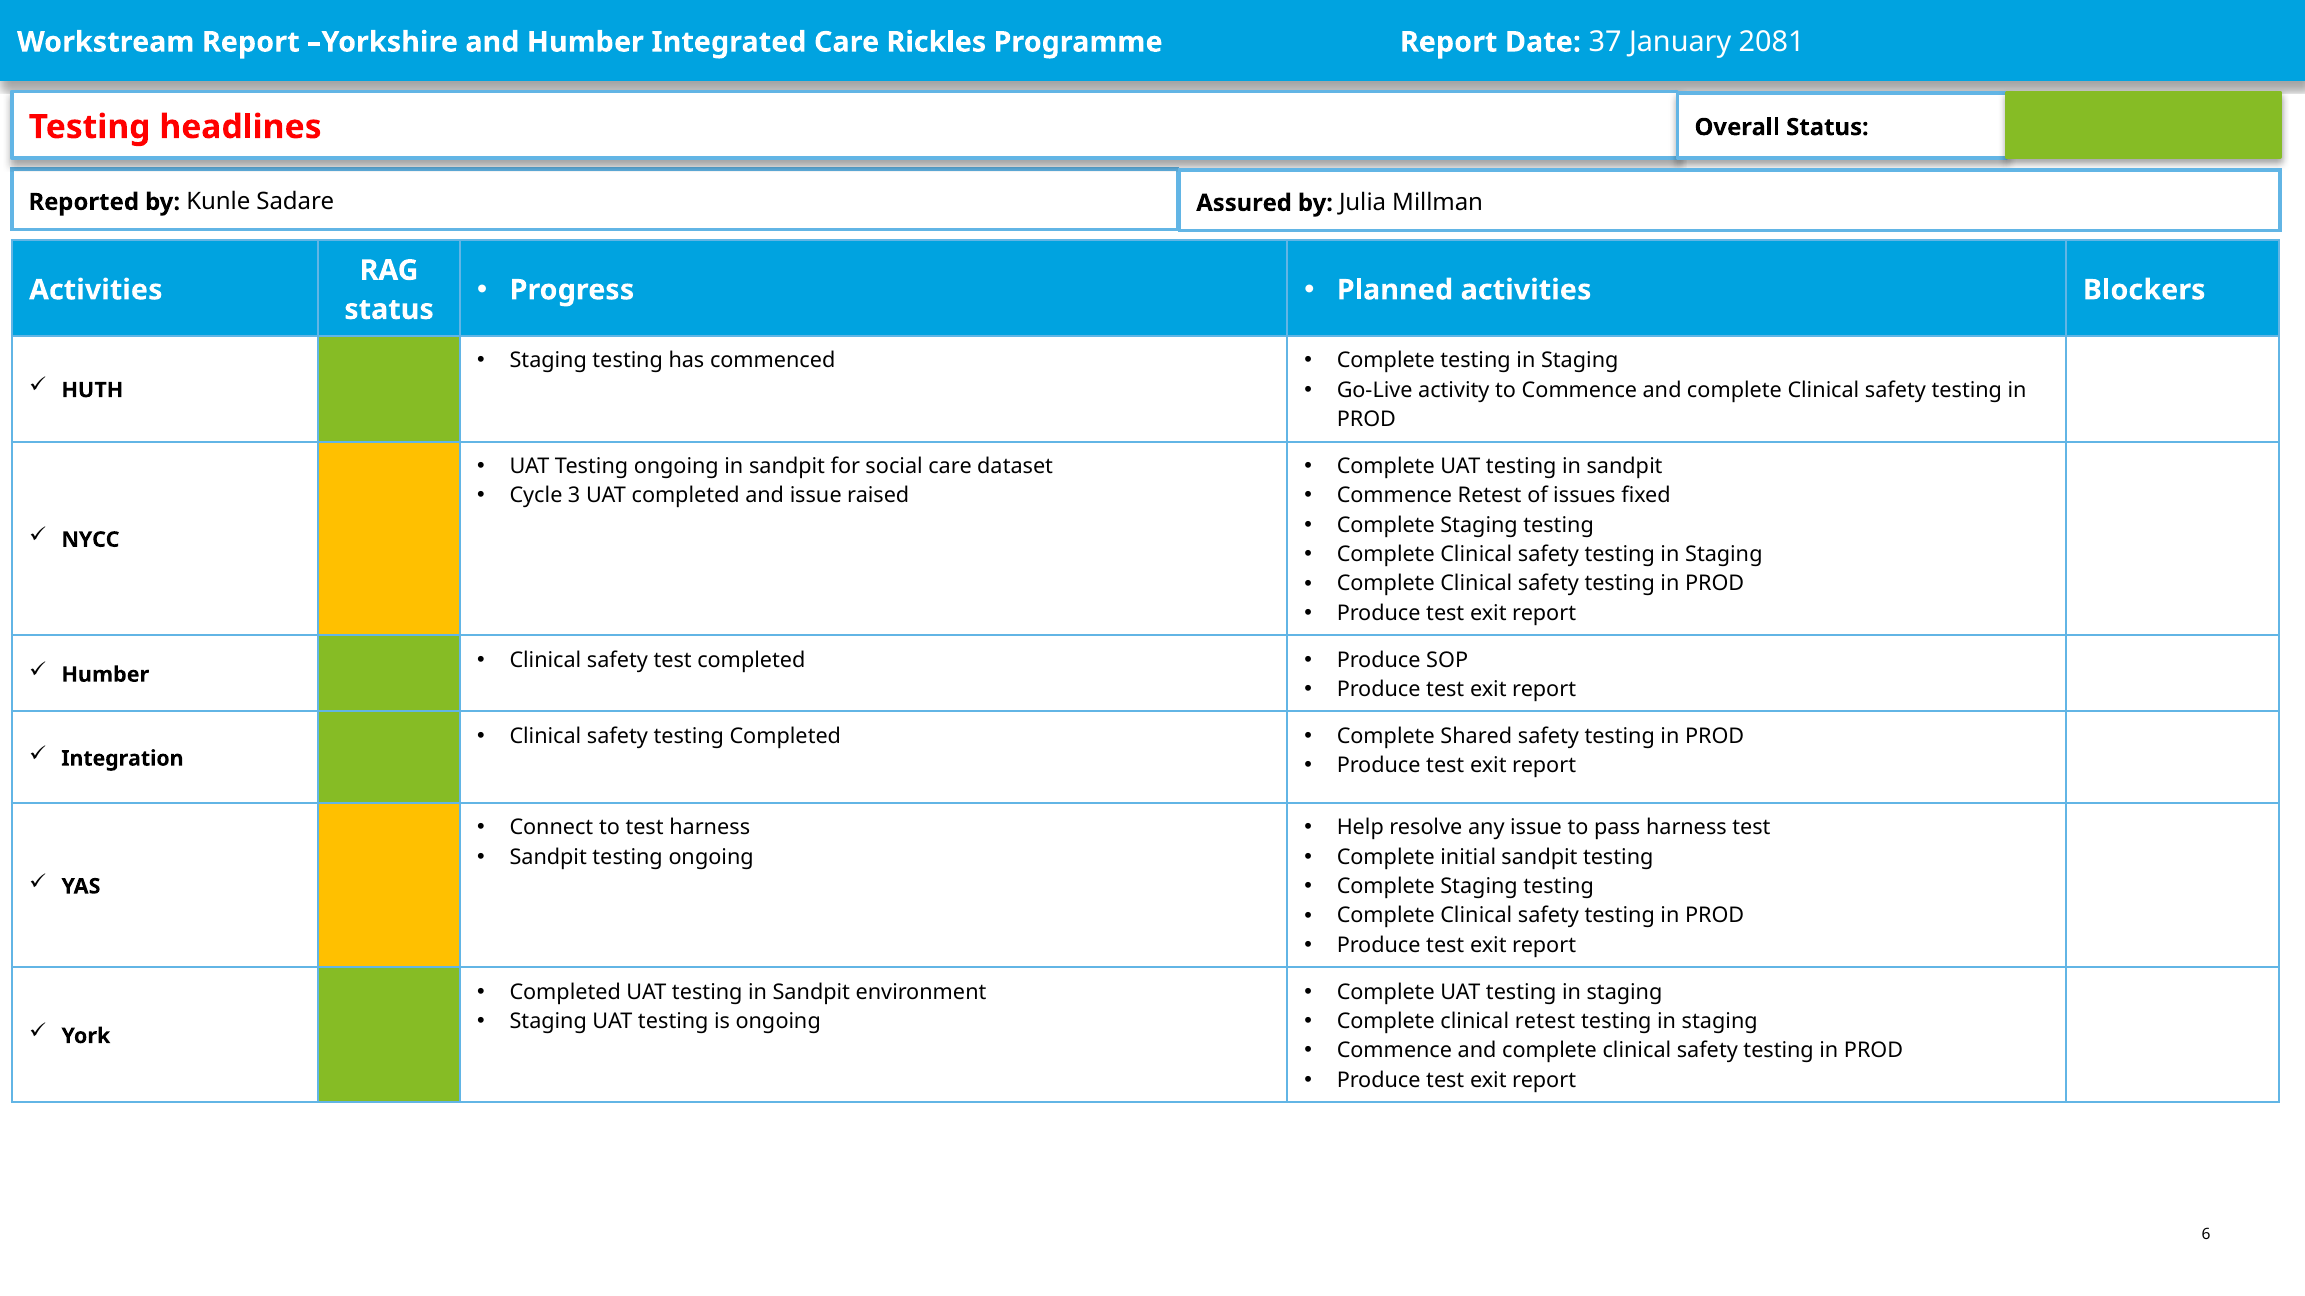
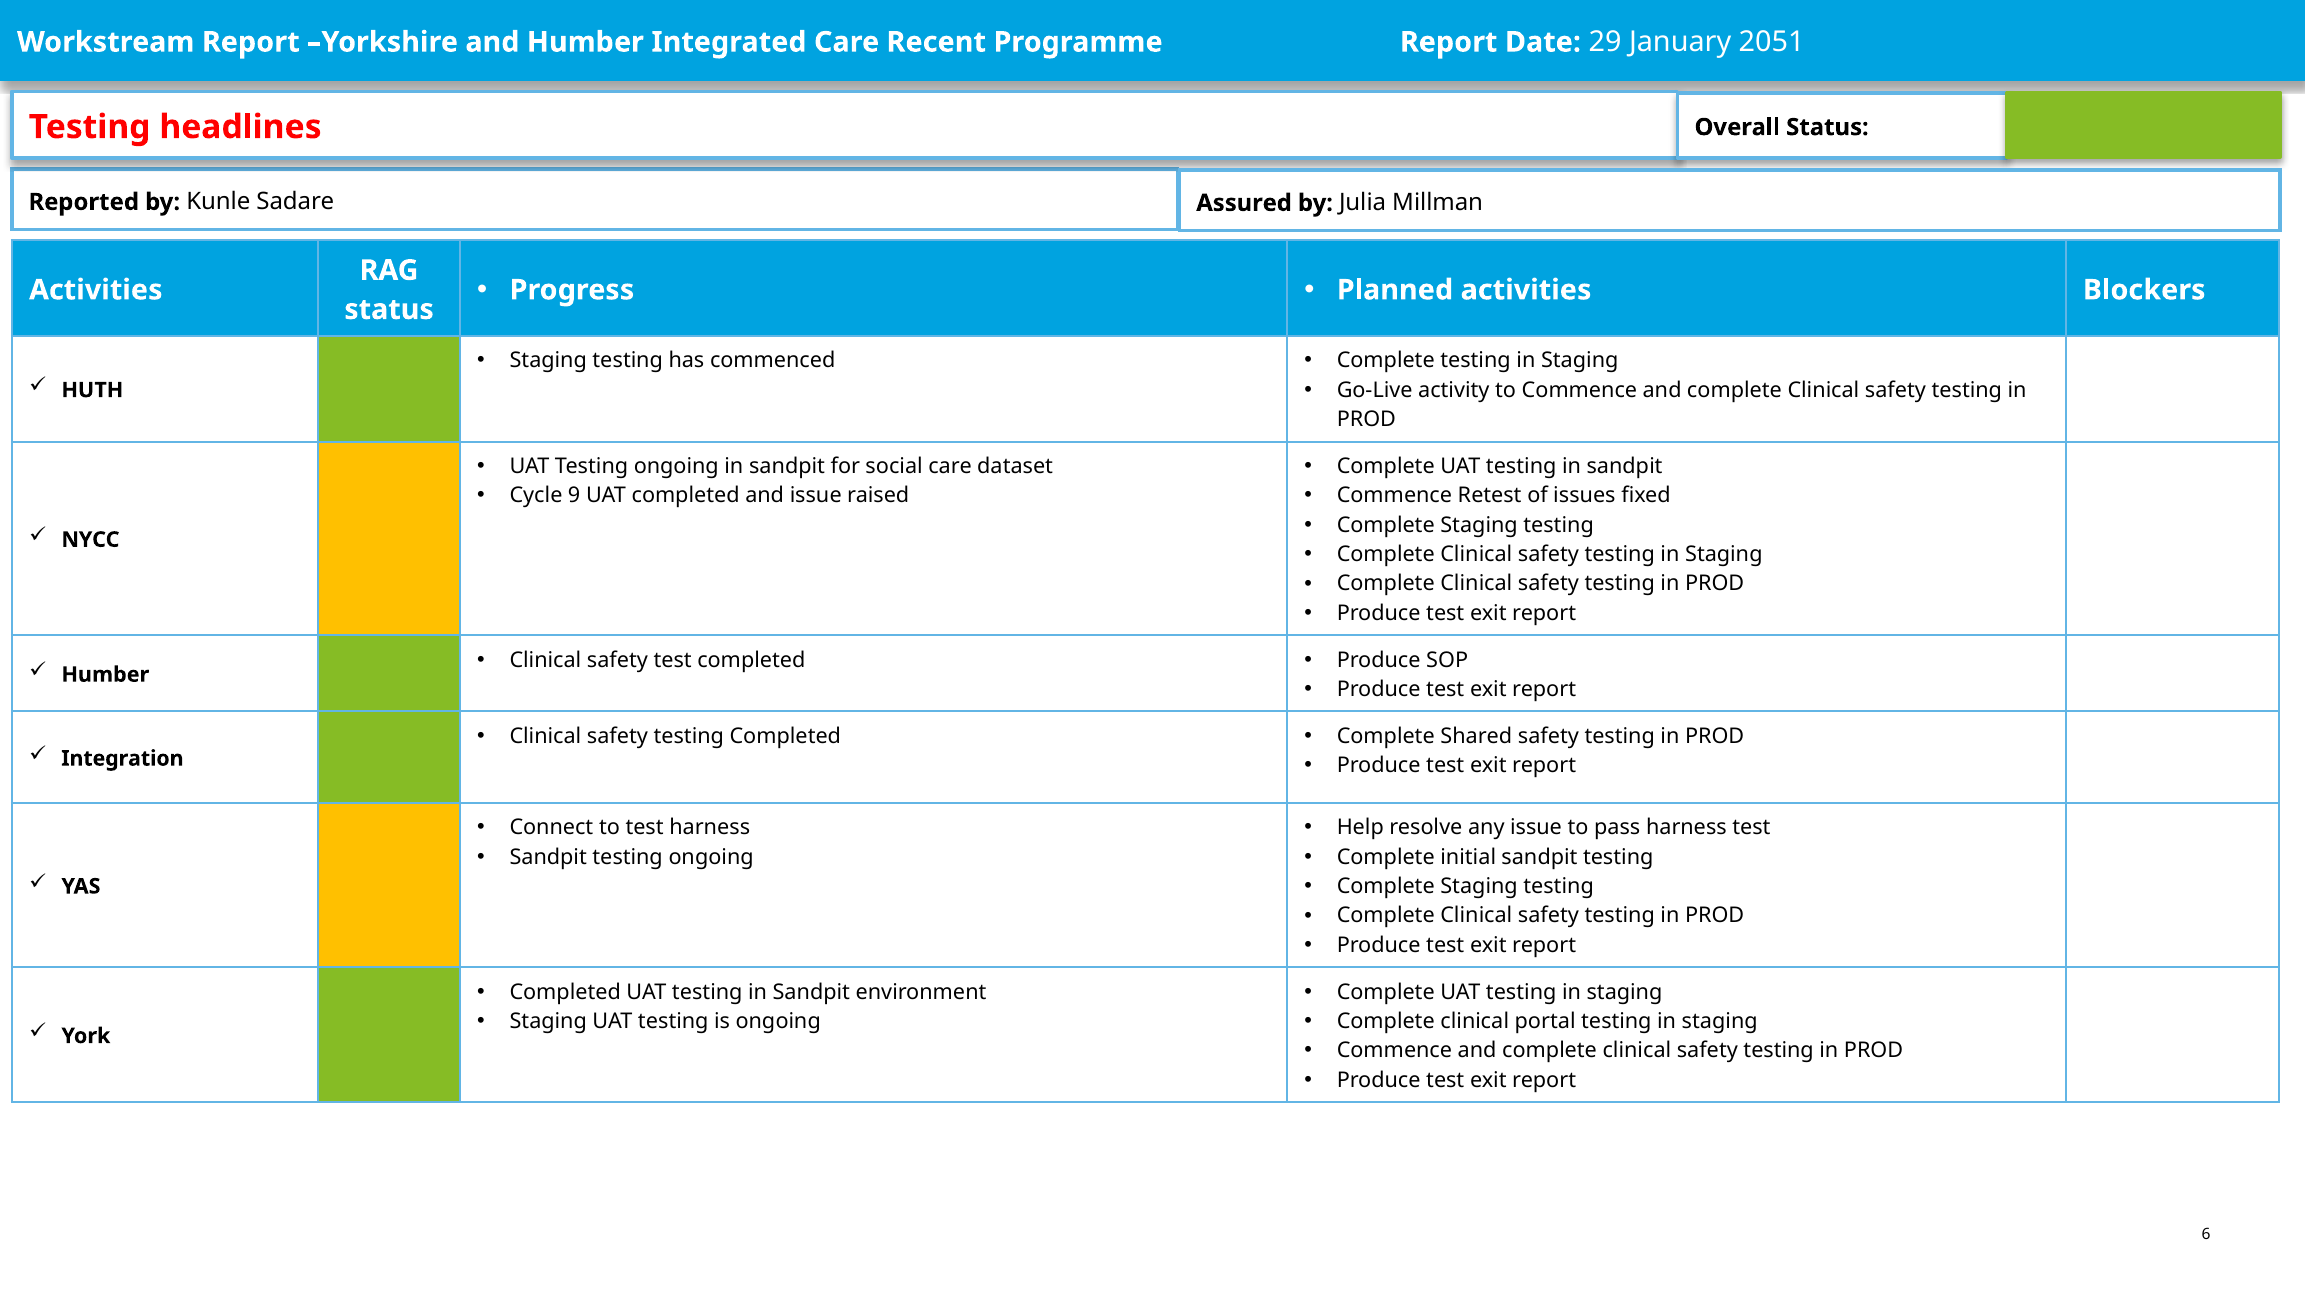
Rickles: Rickles -> Recent (936, 42)
37: 37 -> 29 (1605, 42)
2081: 2081 -> 2051 (1772, 42)
3: 3 -> 9 (574, 496)
clinical retest: retest -> portal (1545, 1022)
